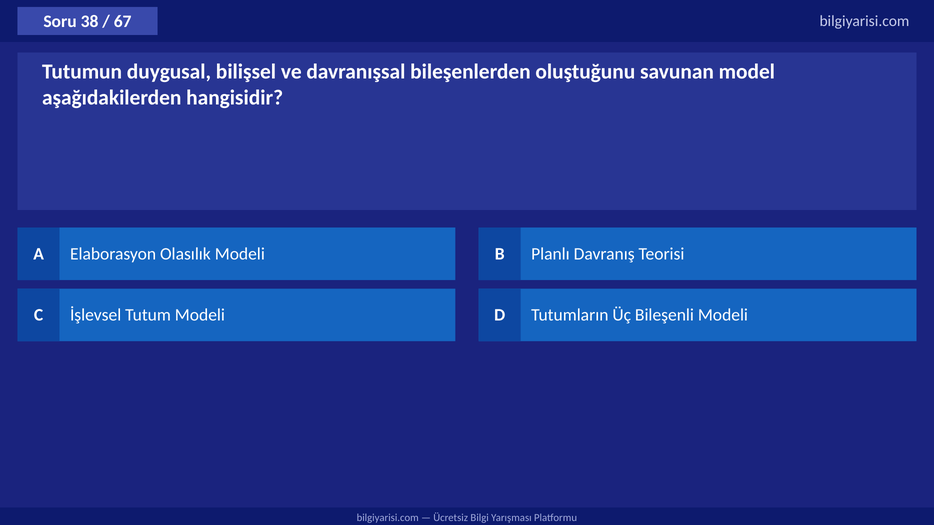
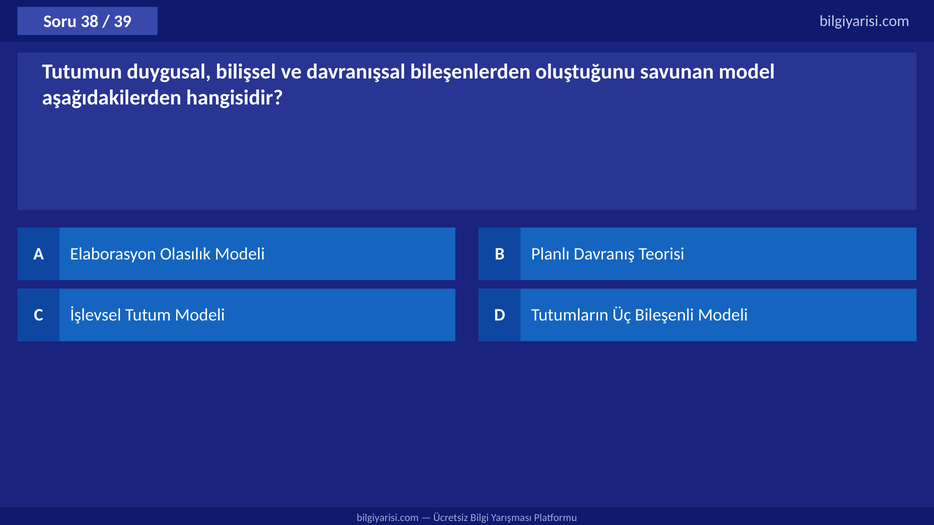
67: 67 -> 39 (123, 21)
